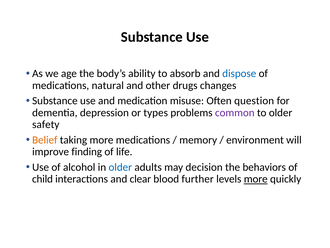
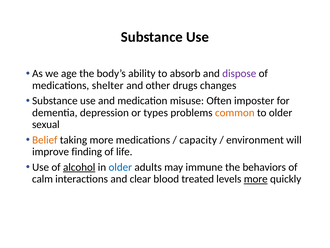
dispose colour: blue -> purple (239, 73)
natural: natural -> shelter (108, 85)
question: question -> imposter (254, 101)
common colour: purple -> orange (235, 112)
safety: safety -> sexual (46, 124)
memory: memory -> capacity (198, 140)
alcohol underline: none -> present (79, 167)
decision: decision -> immune (204, 167)
child: child -> calm (42, 179)
further: further -> treated (198, 179)
